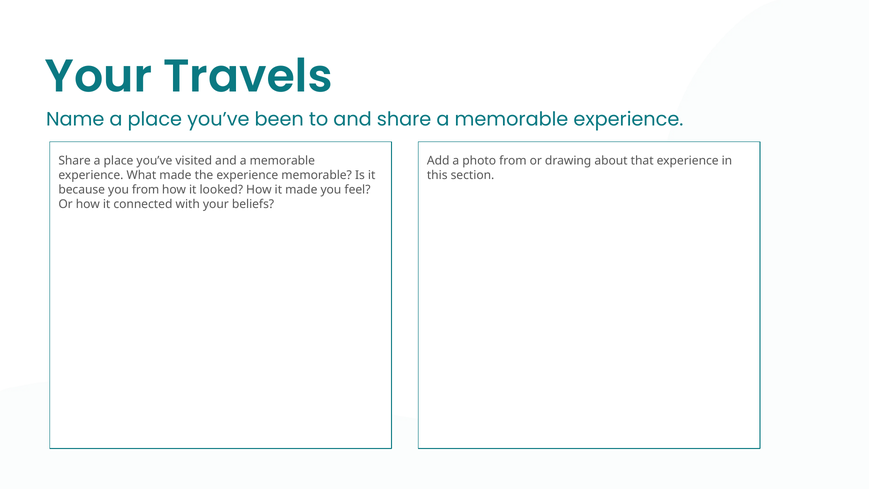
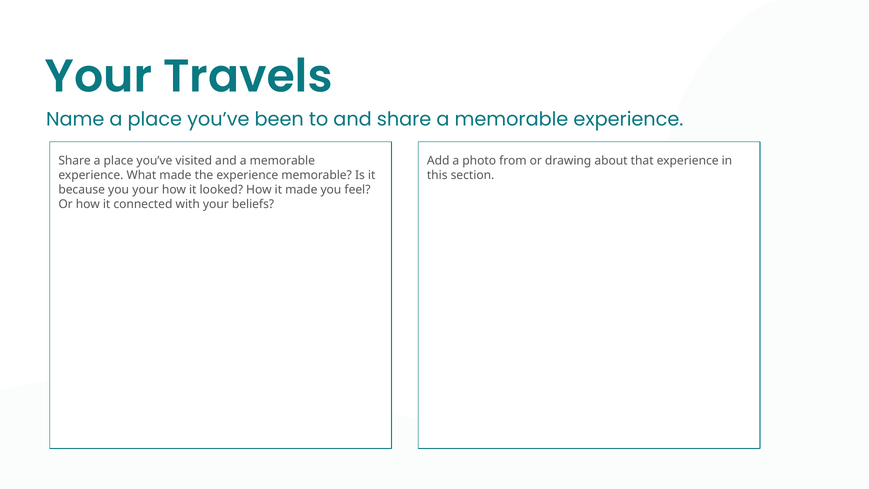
you from: from -> your (145, 190)
